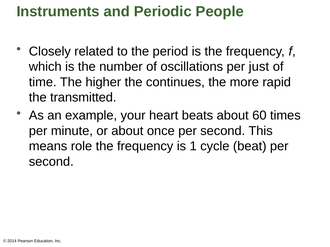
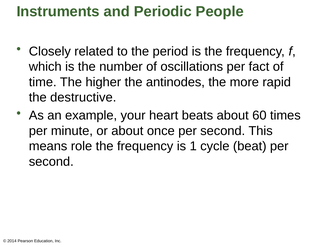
just: just -> fact (259, 67)
continues: continues -> antinodes (175, 82)
transmitted: transmitted -> destructive (83, 98)
